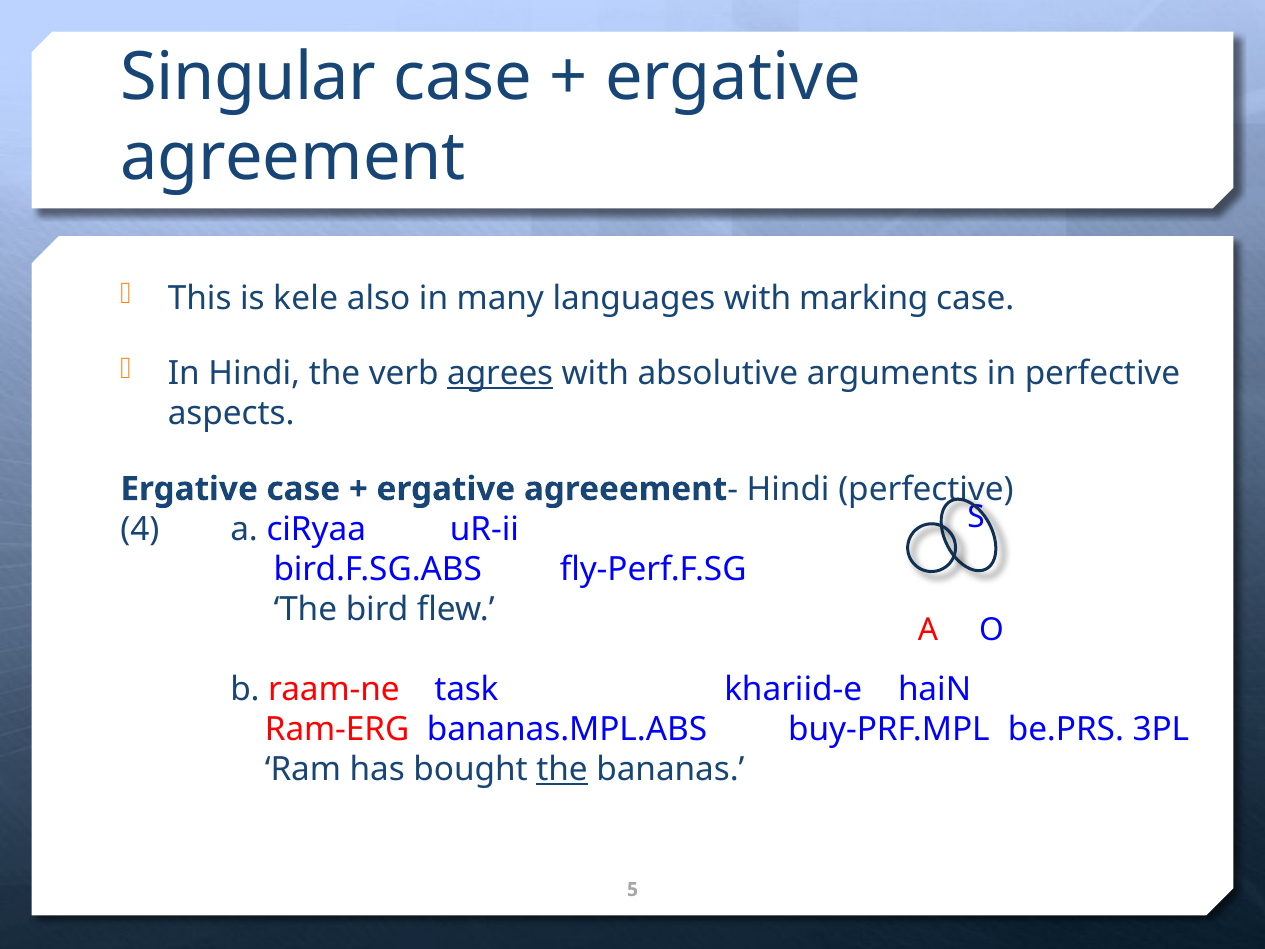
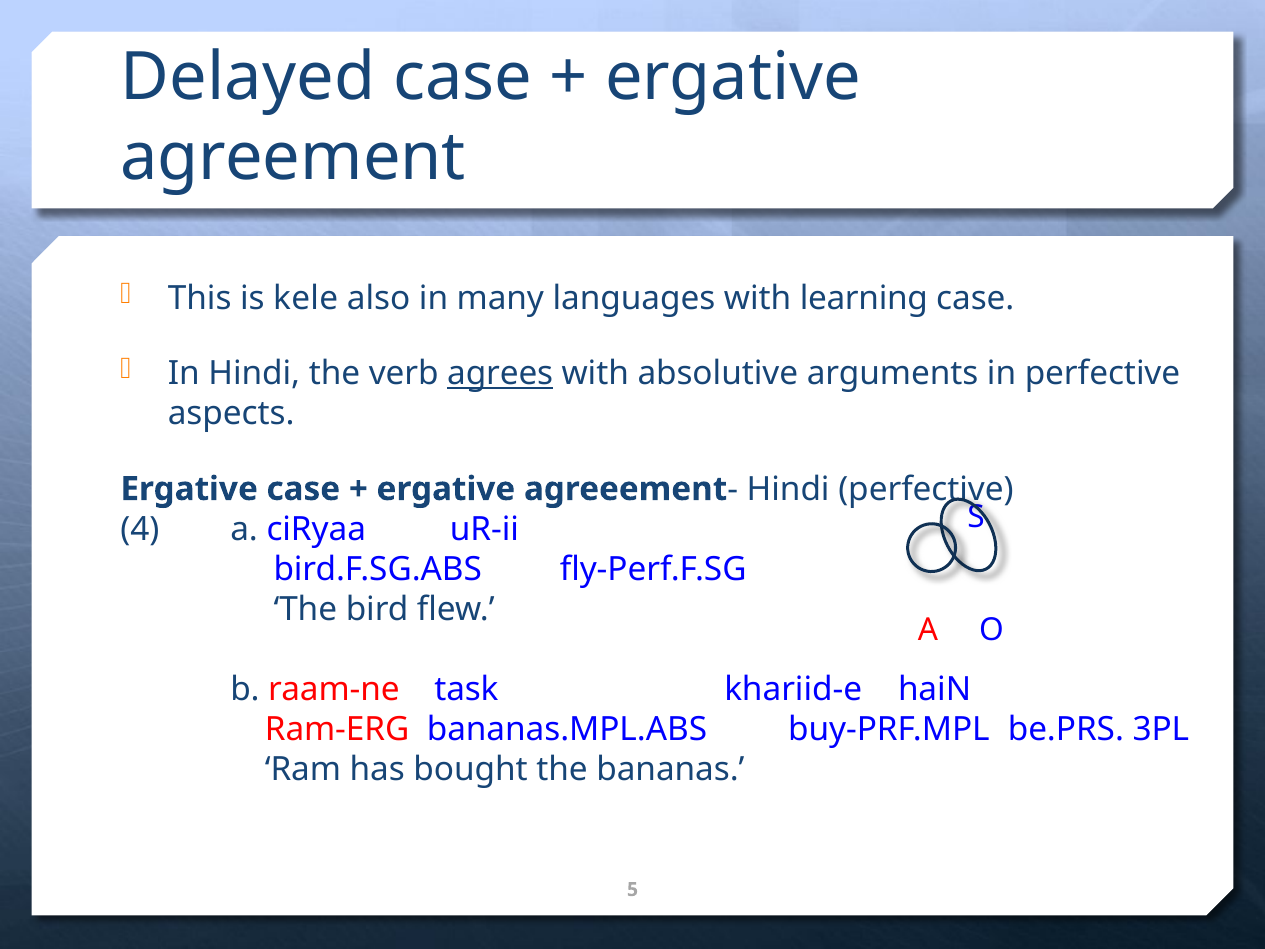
Singular: Singular -> Delayed (248, 77)
marking: marking -> learning (864, 298)
the underline: present -> none (562, 769)
